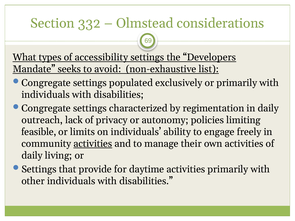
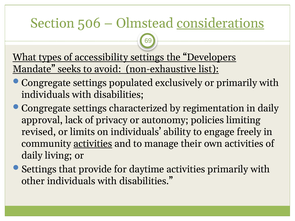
332: 332 -> 506 (89, 23)
considerations underline: none -> present (220, 23)
outreach: outreach -> approval (42, 120)
feasible: feasible -> revised (39, 132)
